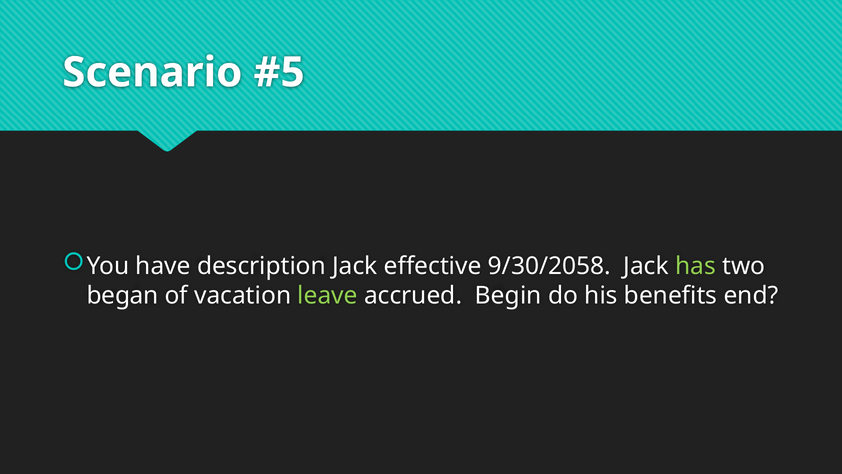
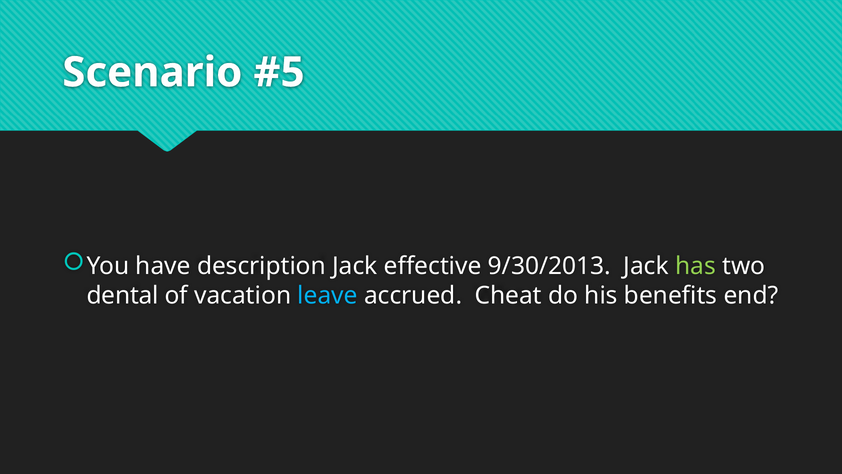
9/30/2058: 9/30/2058 -> 9/30/2013 (549, 266)
began: began -> dental (123, 295)
leave colour: light green -> light blue (328, 295)
Begin: Begin -> Cheat (508, 295)
